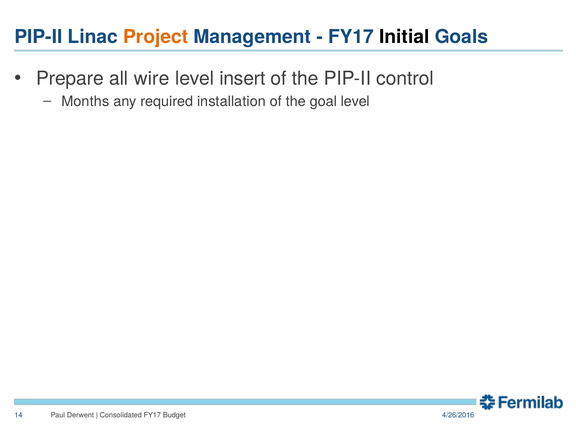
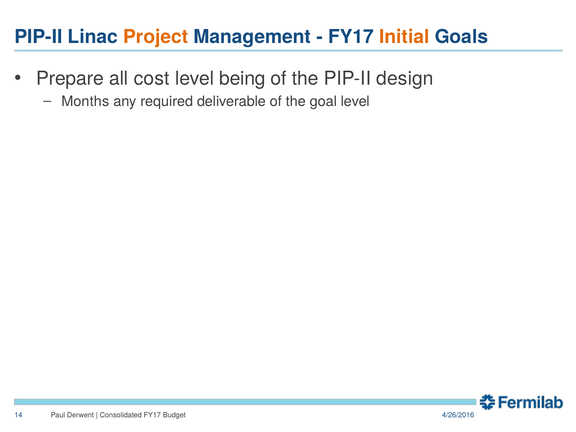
Initial colour: black -> orange (404, 37)
wire: wire -> cost (152, 79)
insert: insert -> being (242, 79)
control: control -> design (405, 79)
installation: installation -> deliverable (231, 101)
